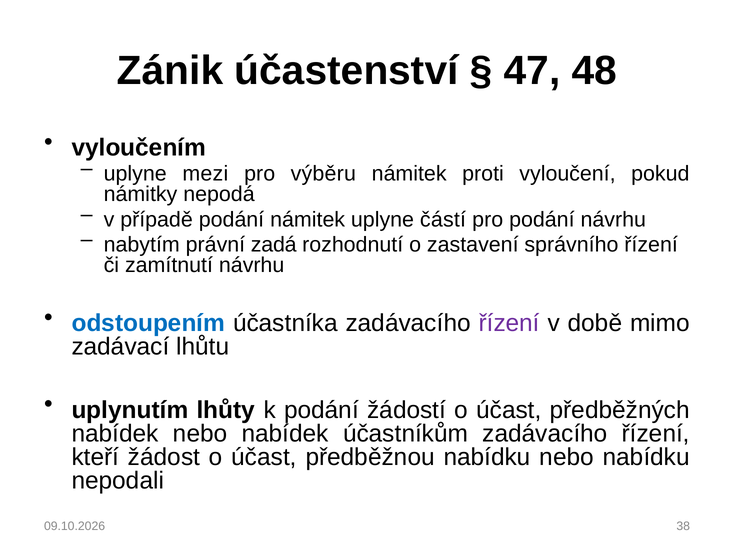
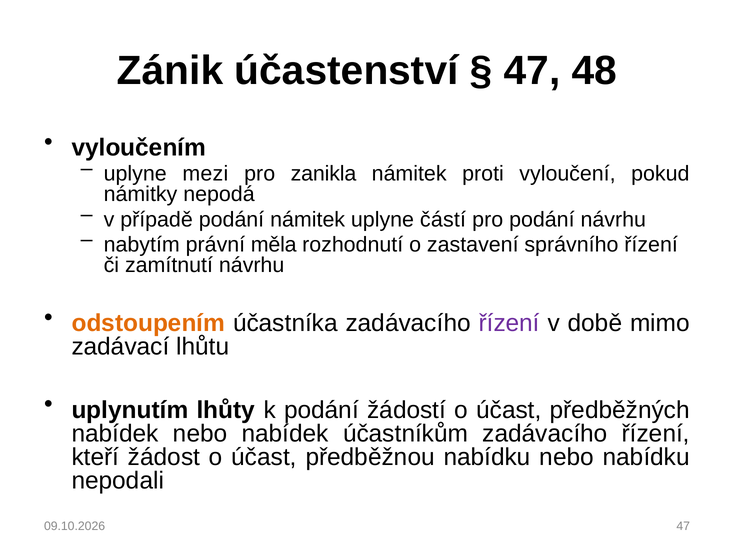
výběru: výběru -> zanikla (323, 174)
zadá: zadá -> měla (274, 244)
odstoupením colour: blue -> orange (148, 323)
38: 38 -> 47 (683, 526)
